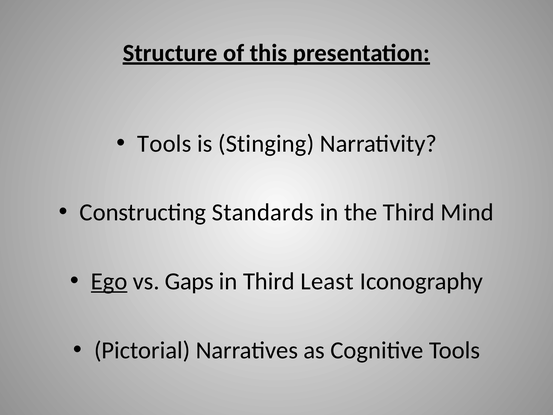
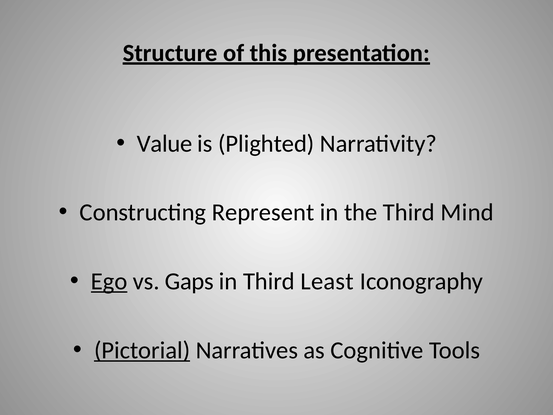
Tools: Tools -> Value (165, 143)
Stinging: Stinging -> Plighted (266, 143)
Standards: Standards -> Represent (263, 212)
Pictorial underline: none -> present (142, 350)
